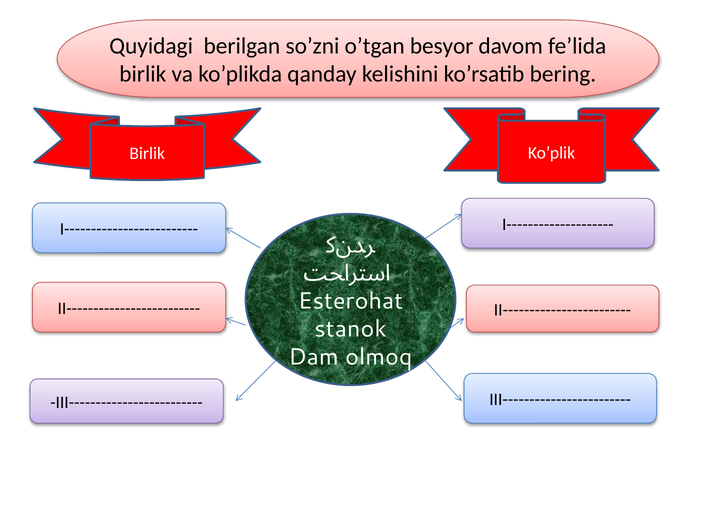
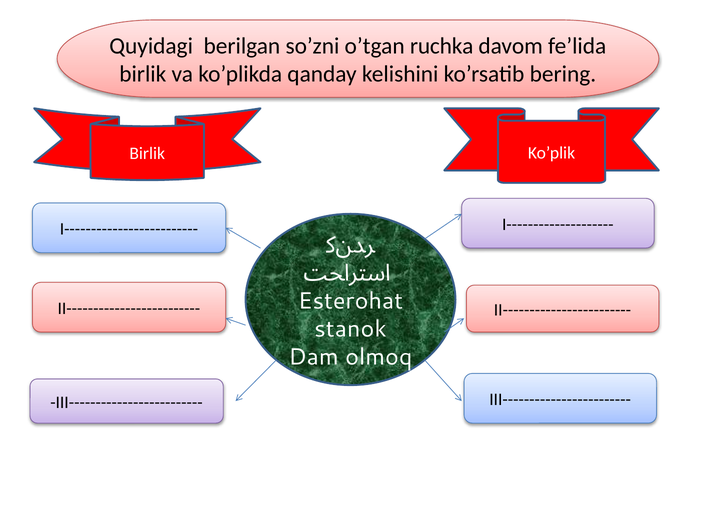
besyor: besyor -> ruchka (442, 46)
